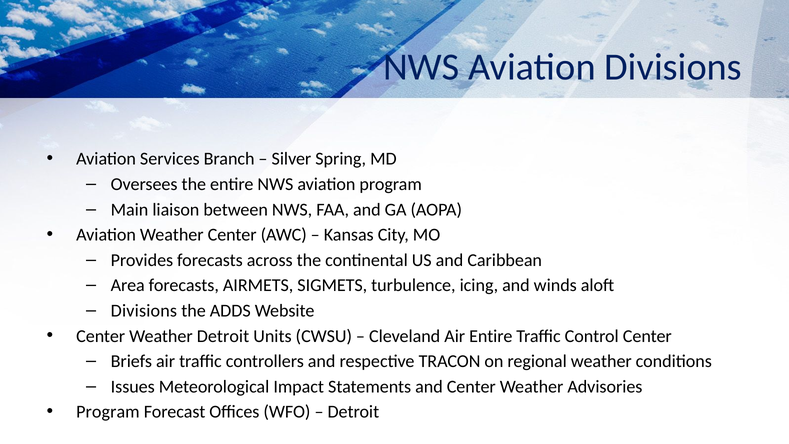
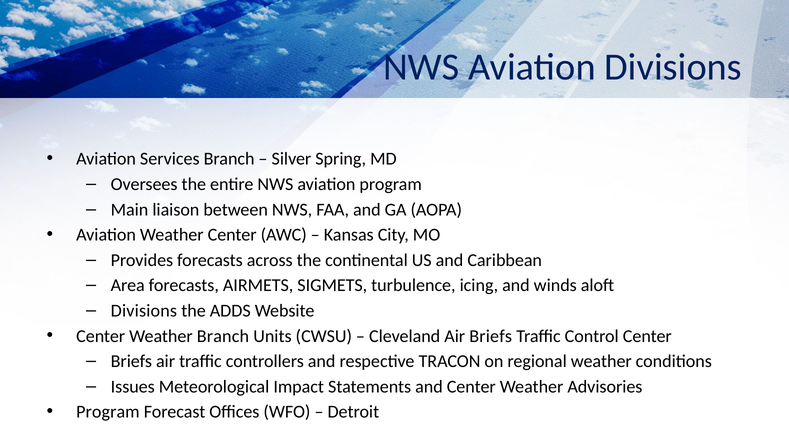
Weather Detroit: Detroit -> Branch (223, 336)
Air Entire: Entire -> Briefs (491, 336)
